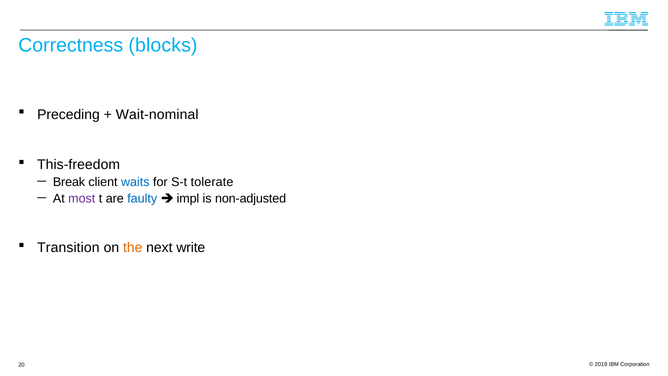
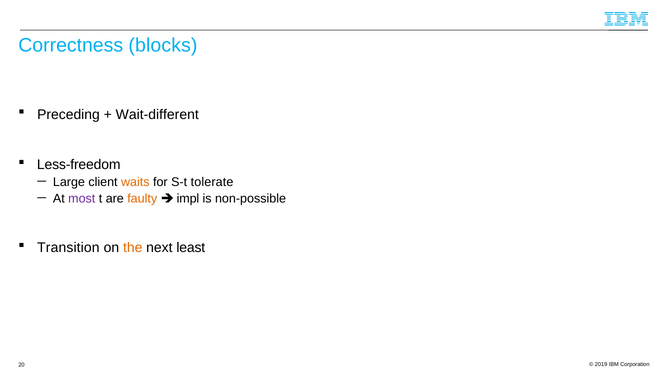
Wait-nominal: Wait-nominal -> Wait-different (157, 115)
This-freedom: This-freedom -> Less-freedom (79, 165)
Break: Break -> Large (69, 182)
waits colour: blue -> orange (135, 182)
faulty colour: blue -> orange (142, 198)
non-adjusted: non-adjusted -> non-possible (251, 198)
write: write -> least (191, 248)
